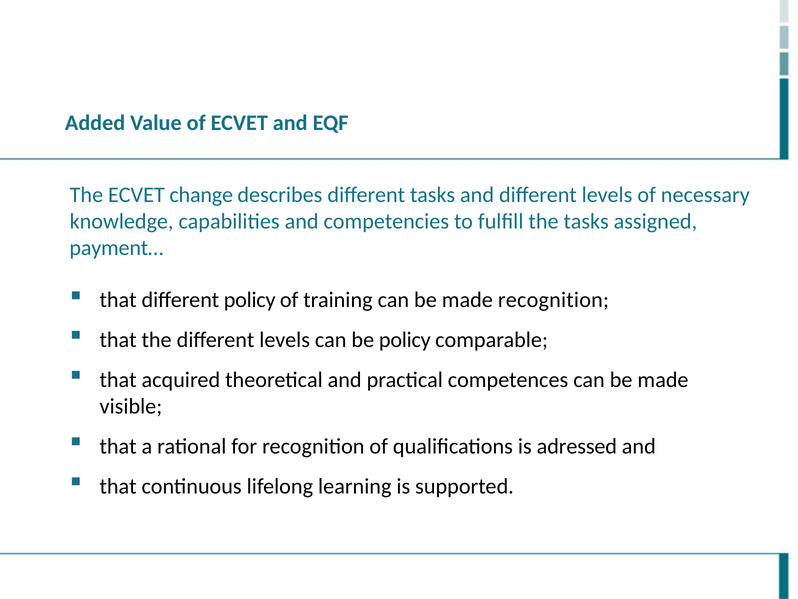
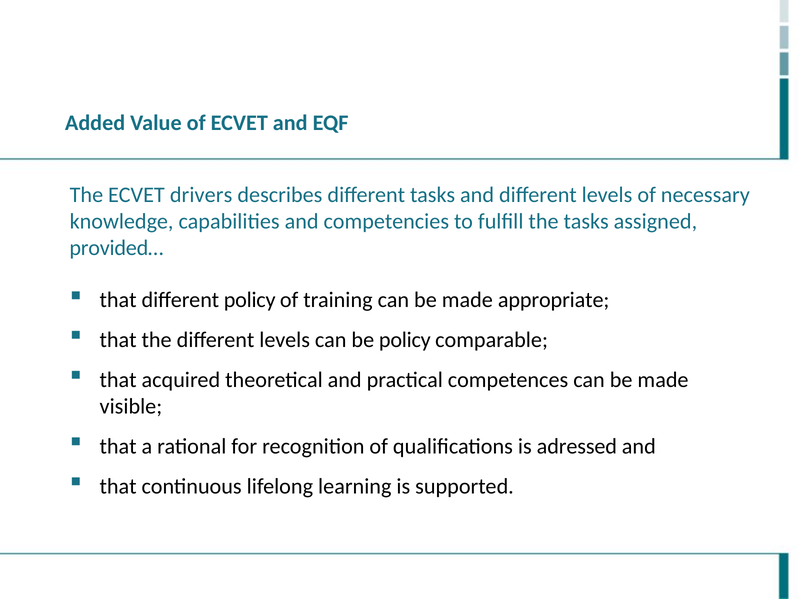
change: change -> drivers (201, 195)
payment…: payment… -> provided… (116, 248)
made recognition: recognition -> appropriate (554, 300)
